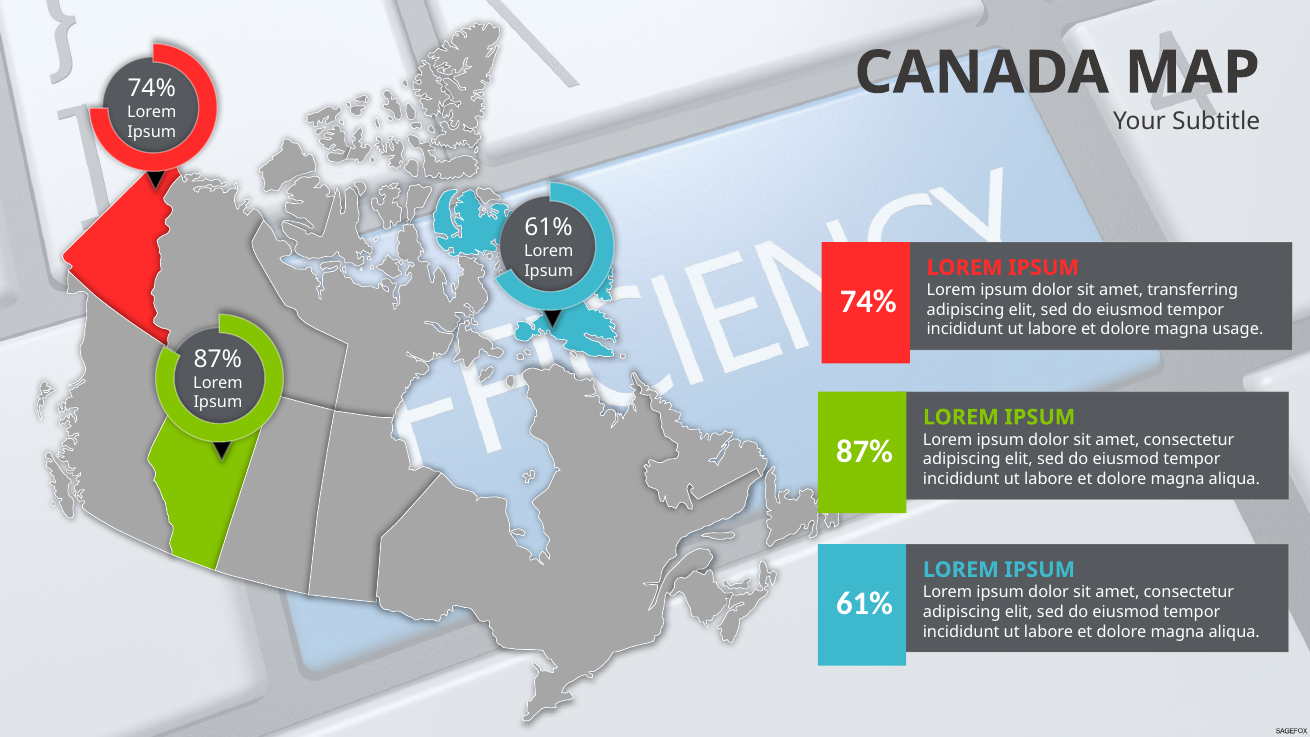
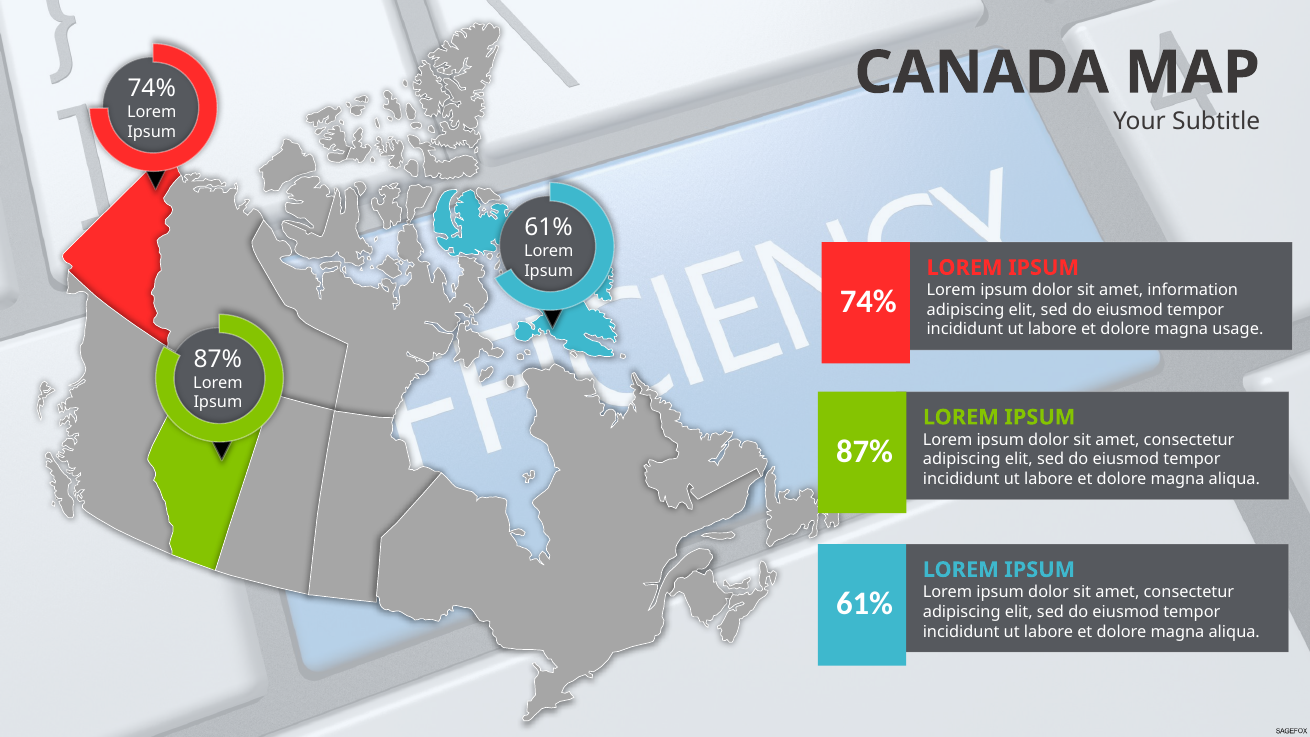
transferring: transferring -> information (1193, 290)
